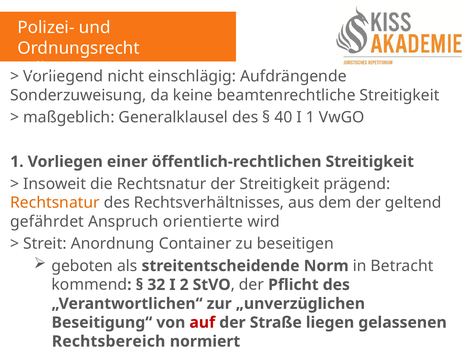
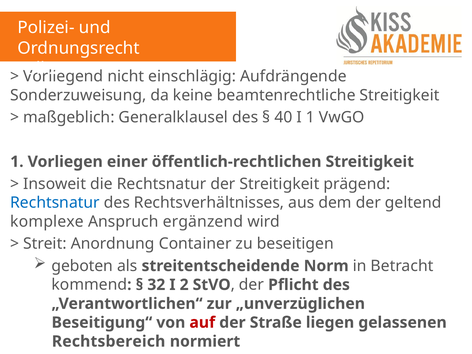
Rechtsnatur colour: orange -> blue (55, 203)
gefährdet: gefährdet -> komplexe (47, 222)
orientierte: orientierte -> ergänzend (203, 222)
